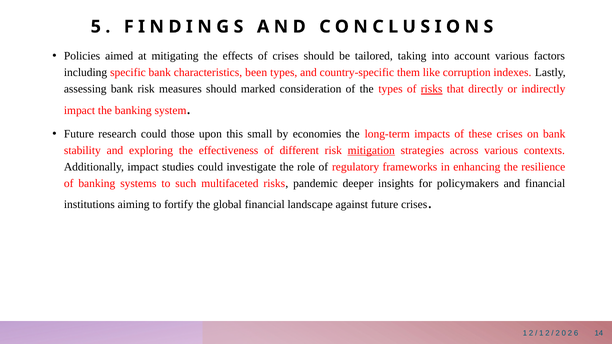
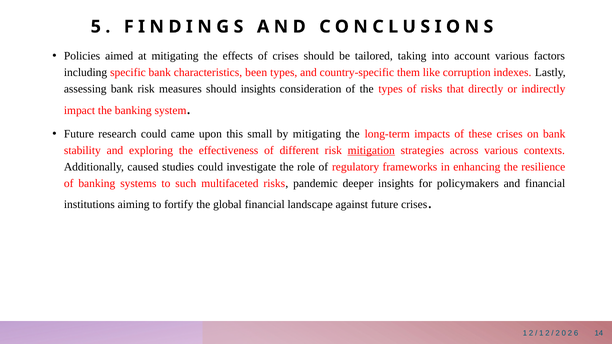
should marked: marked -> insights (258, 89)
risks underline: present -> none (432, 89)
those: those -> came (183, 134)
by economies: economies -> mitigating (317, 134)
Additionally impact: impact -> caused (143, 167)
